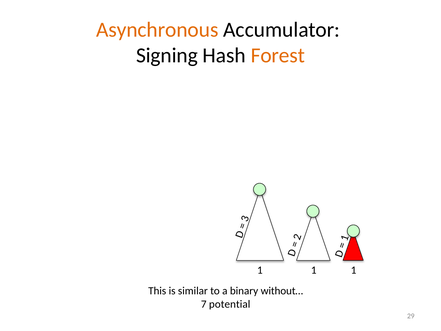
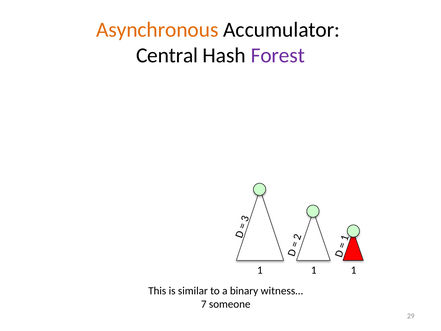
Signing: Signing -> Central (167, 56)
Forest colour: orange -> purple (278, 56)
without…: without… -> witness… (282, 291)
potential: potential -> someone (230, 304)
